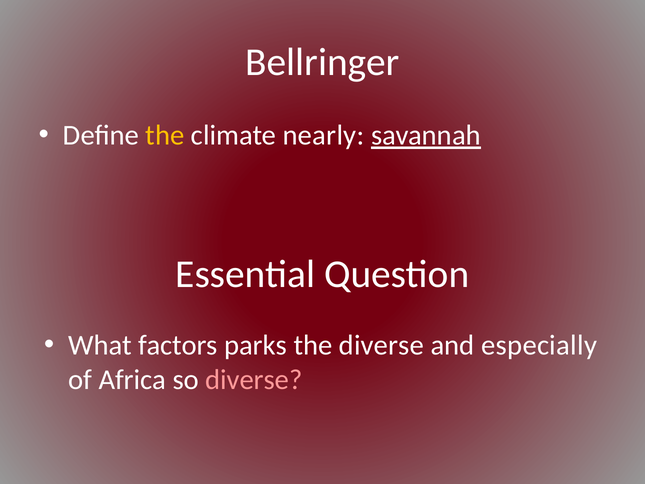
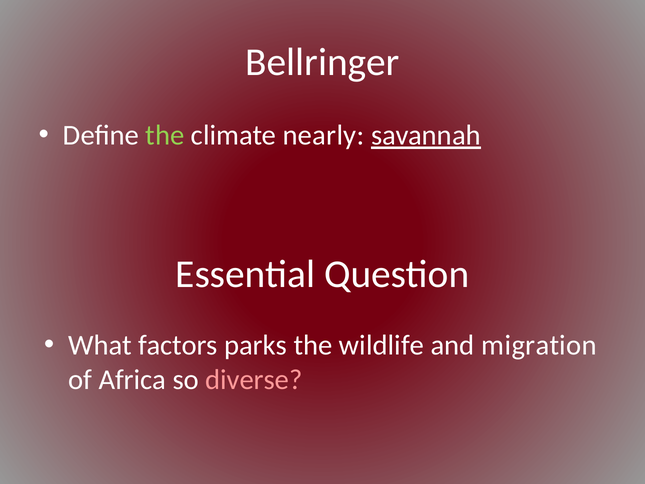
the colour: yellow -> light green (165, 135)
the diverse: diverse -> wildlife (382, 345)
especially: especially -> migration (539, 345)
